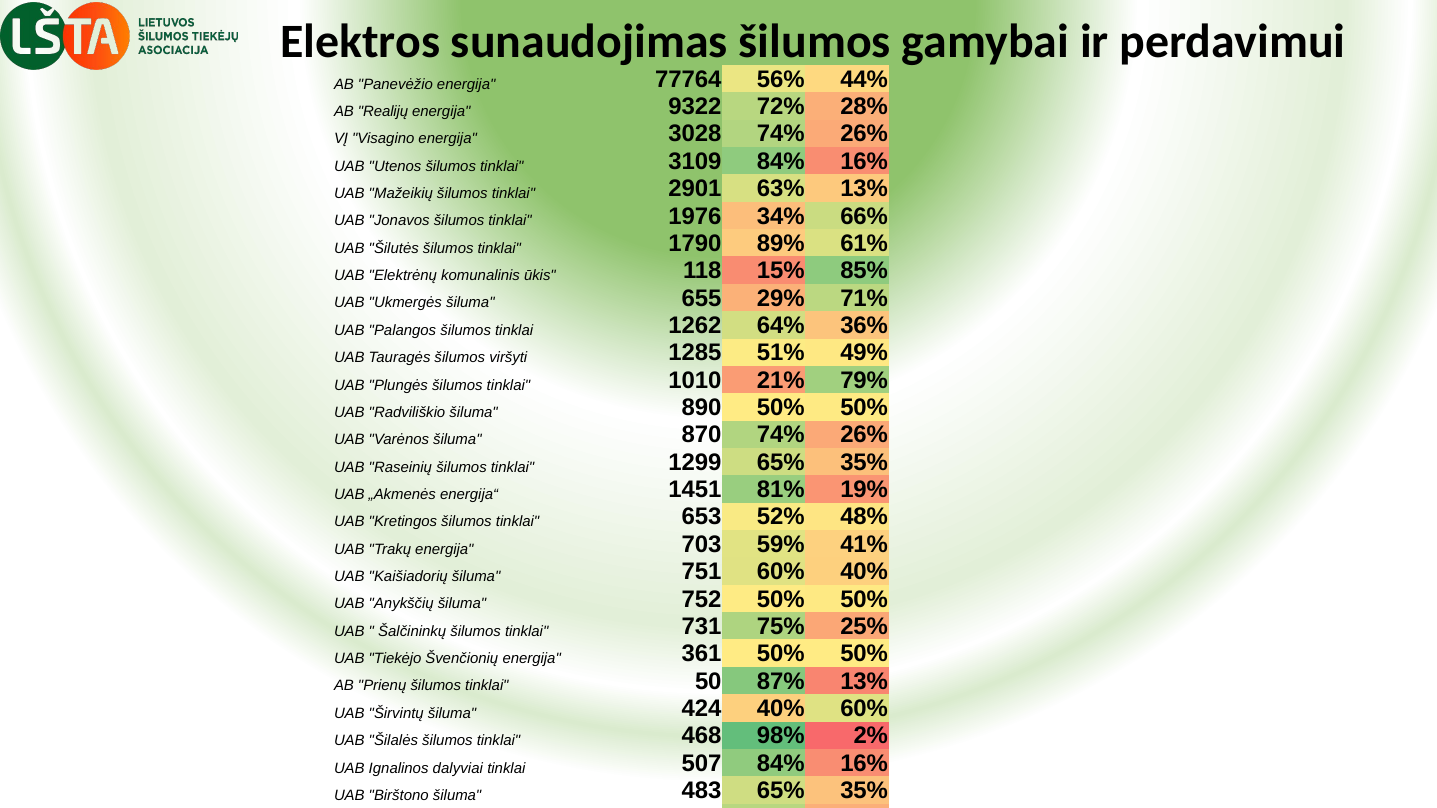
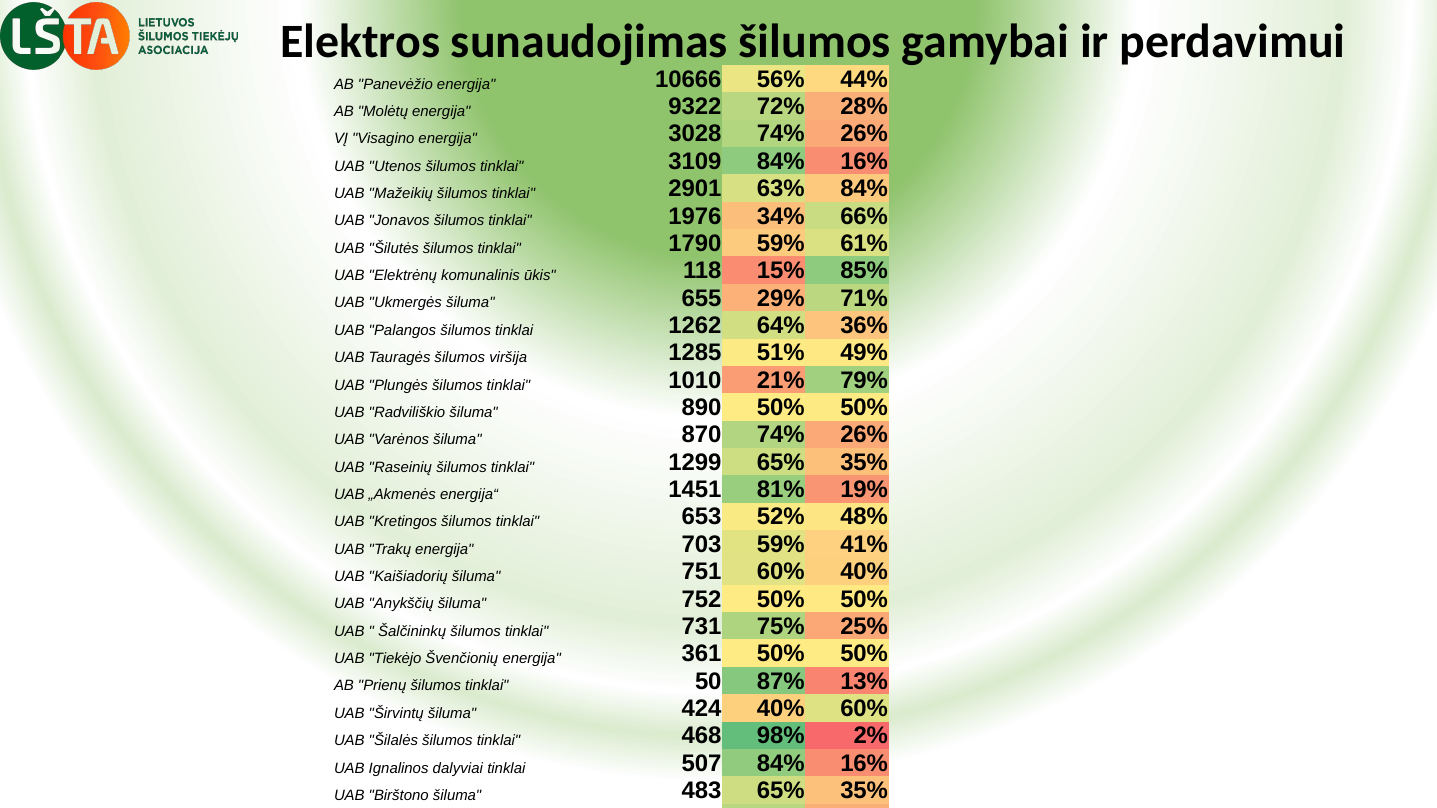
77764: 77764 -> 10666 (688, 79)
AB Realijų: Realijų -> Molėtų (383, 112)
63% 13%: 13% -> 84% (864, 189)
1790 89%: 89% -> 59% (781, 244)
viršyti: viršyti -> viršija (508, 358)
